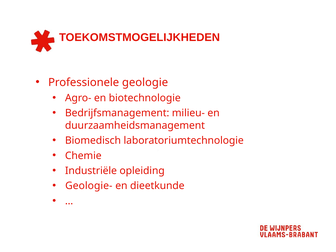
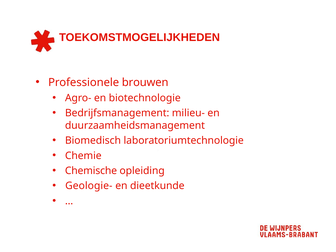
geologie: geologie -> brouwen (145, 82)
Industriële: Industriële -> Chemische (91, 171)
